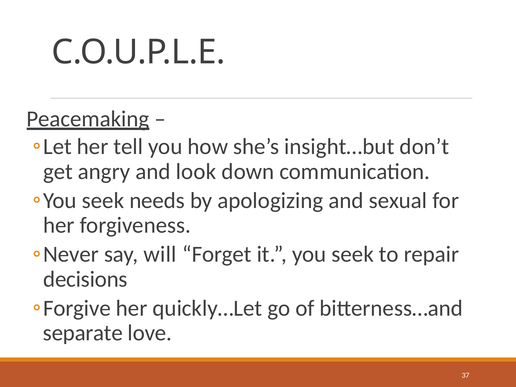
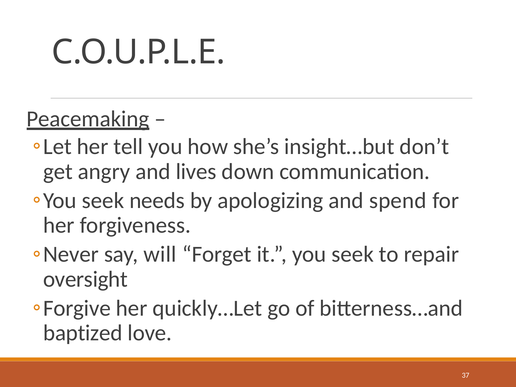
look: look -> lives (196, 171)
sexual: sexual -> spend (398, 201)
decisions: decisions -> oversight (85, 279)
separate: separate -> baptized (83, 333)
